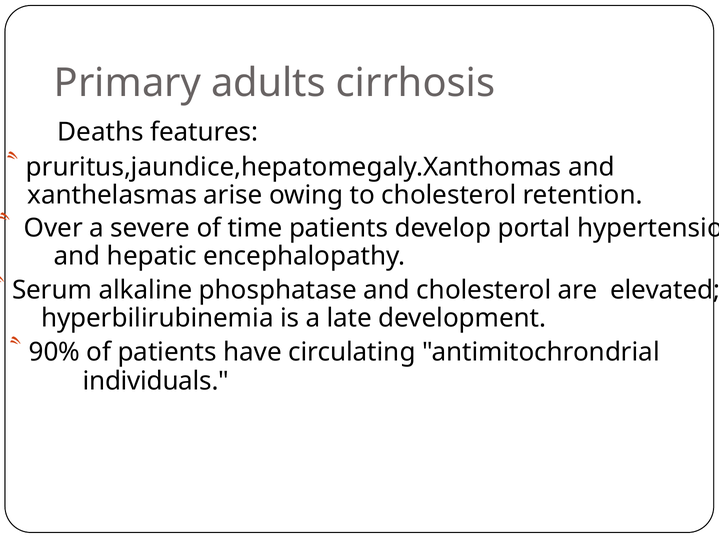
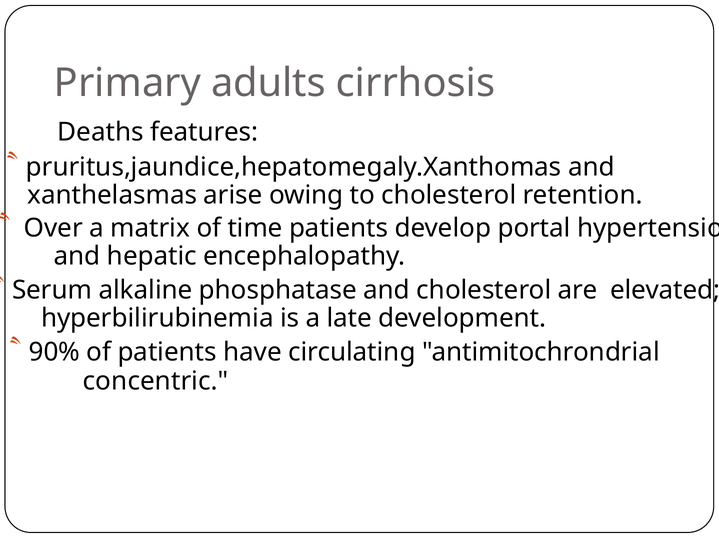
severe: severe -> matrix (150, 228)
individuals: individuals -> concentric (156, 381)
